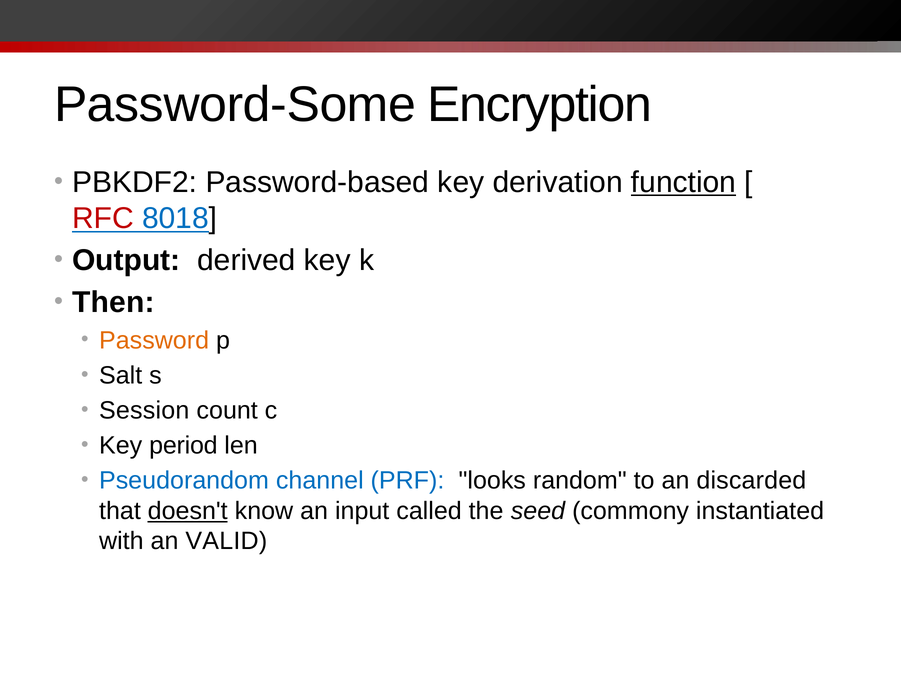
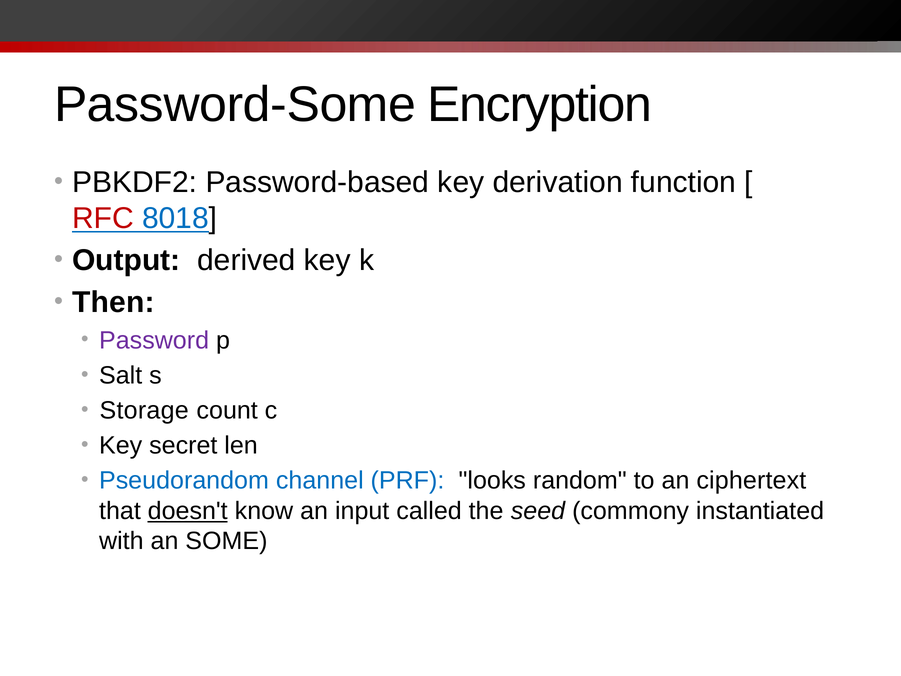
function underline: present -> none (684, 182)
Password colour: orange -> purple (154, 340)
Session: Session -> Storage (144, 410)
period: period -> secret (183, 445)
discarded: discarded -> ciphertext (751, 480)
VALID: VALID -> SOME (226, 541)
